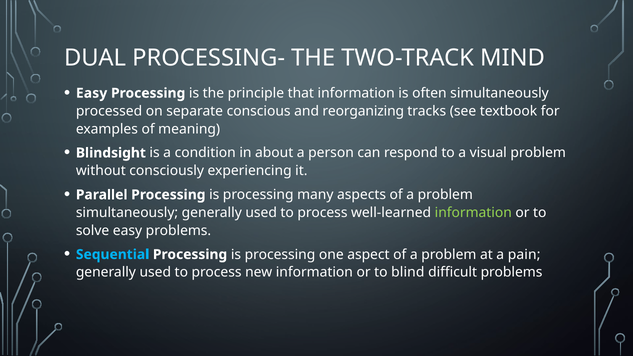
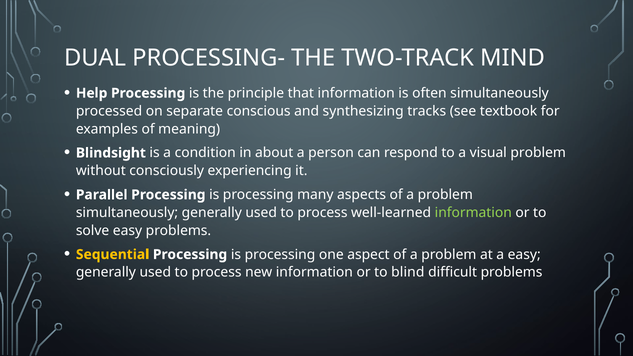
Easy: Easy -> Help (92, 93)
reorganizing: reorganizing -> synthesizing (363, 111)
Sequential colour: light blue -> yellow (113, 255)
a pain: pain -> easy (524, 255)
